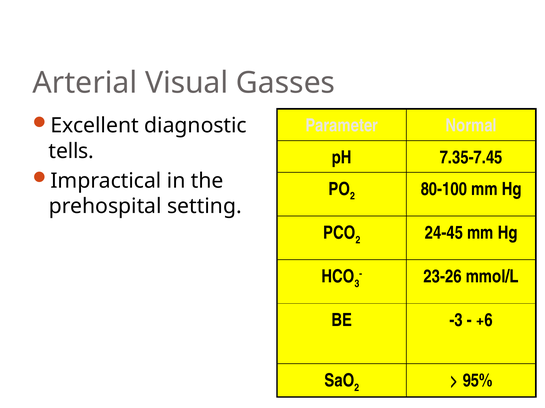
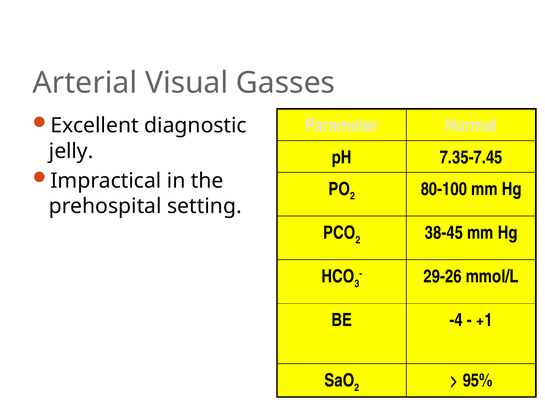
tells: tells -> jelly (71, 151)
24-45: 24-45 -> 38-45 (444, 233)
23-26: 23-26 -> 29-26 (443, 277)
-3: -3 -> -4 (456, 321)
+6: +6 -> +1 (484, 321)
